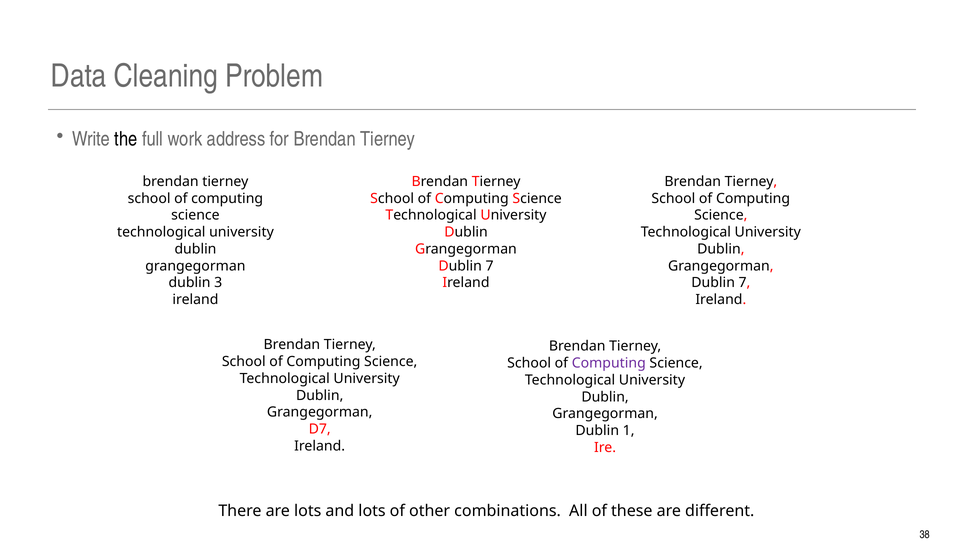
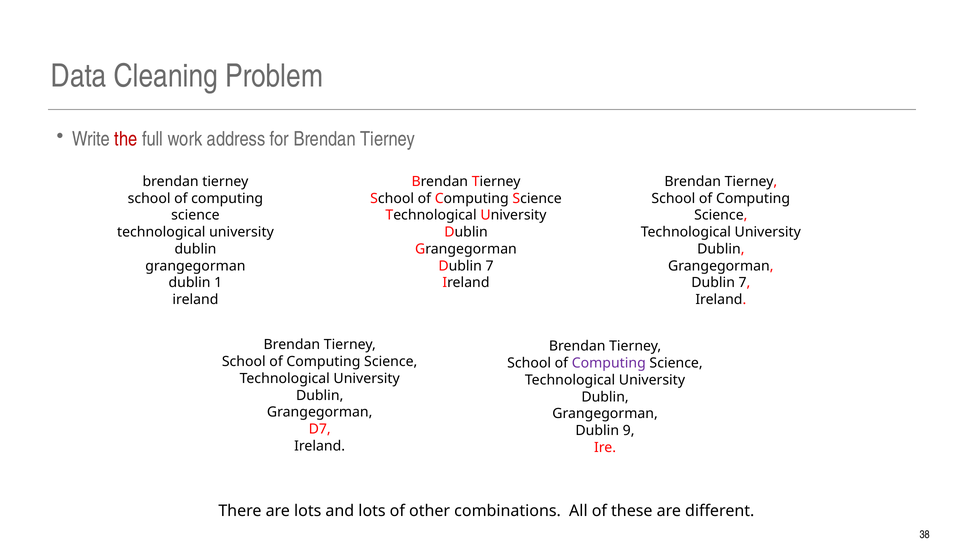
the colour: black -> red (126, 139)
3: 3 -> 1 (218, 283)
1: 1 -> 9 (629, 431)
